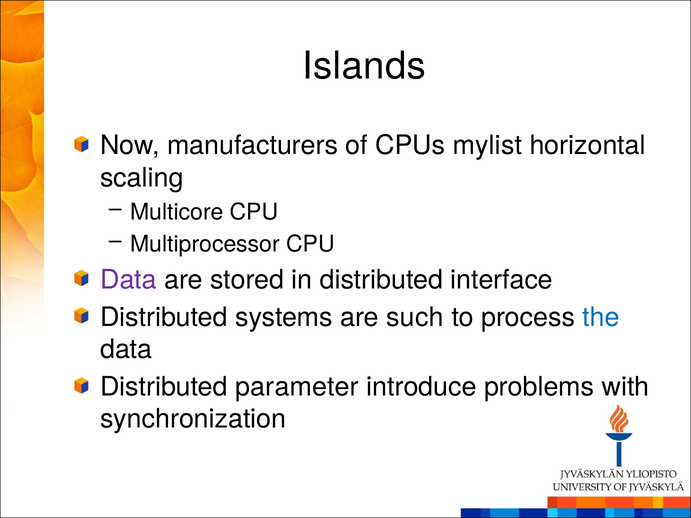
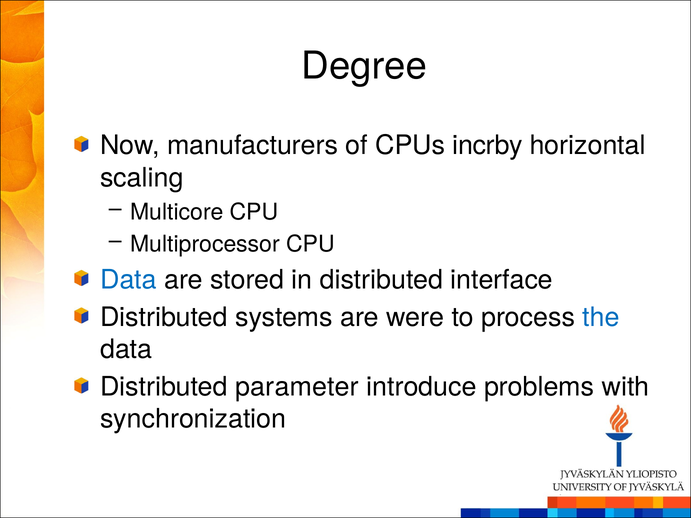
Islands: Islands -> Degree (364, 66)
mylist: mylist -> incrby (488, 146)
Data colour: purple -> blue (128, 280)
such: such -> were (415, 317)
